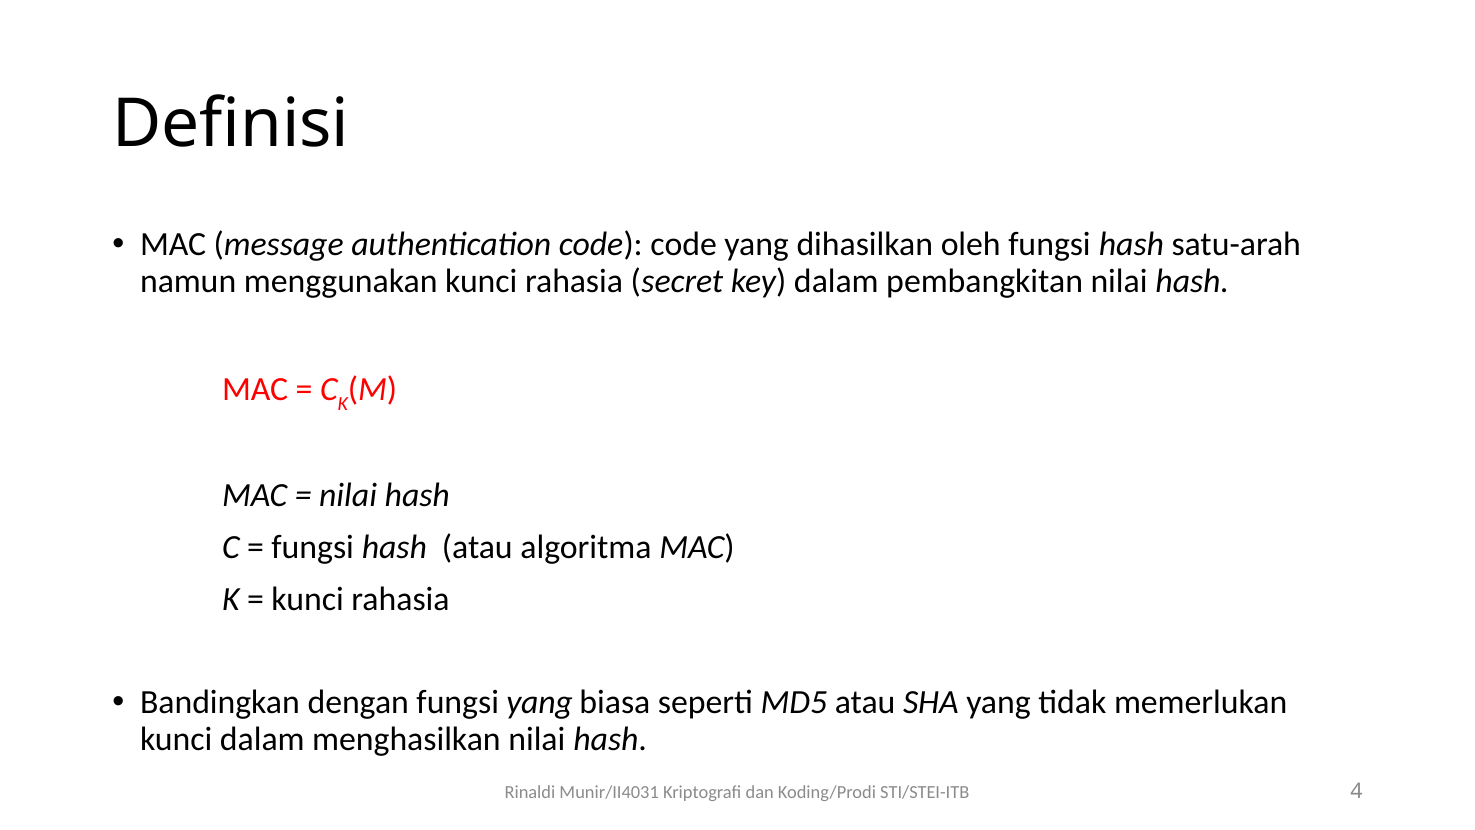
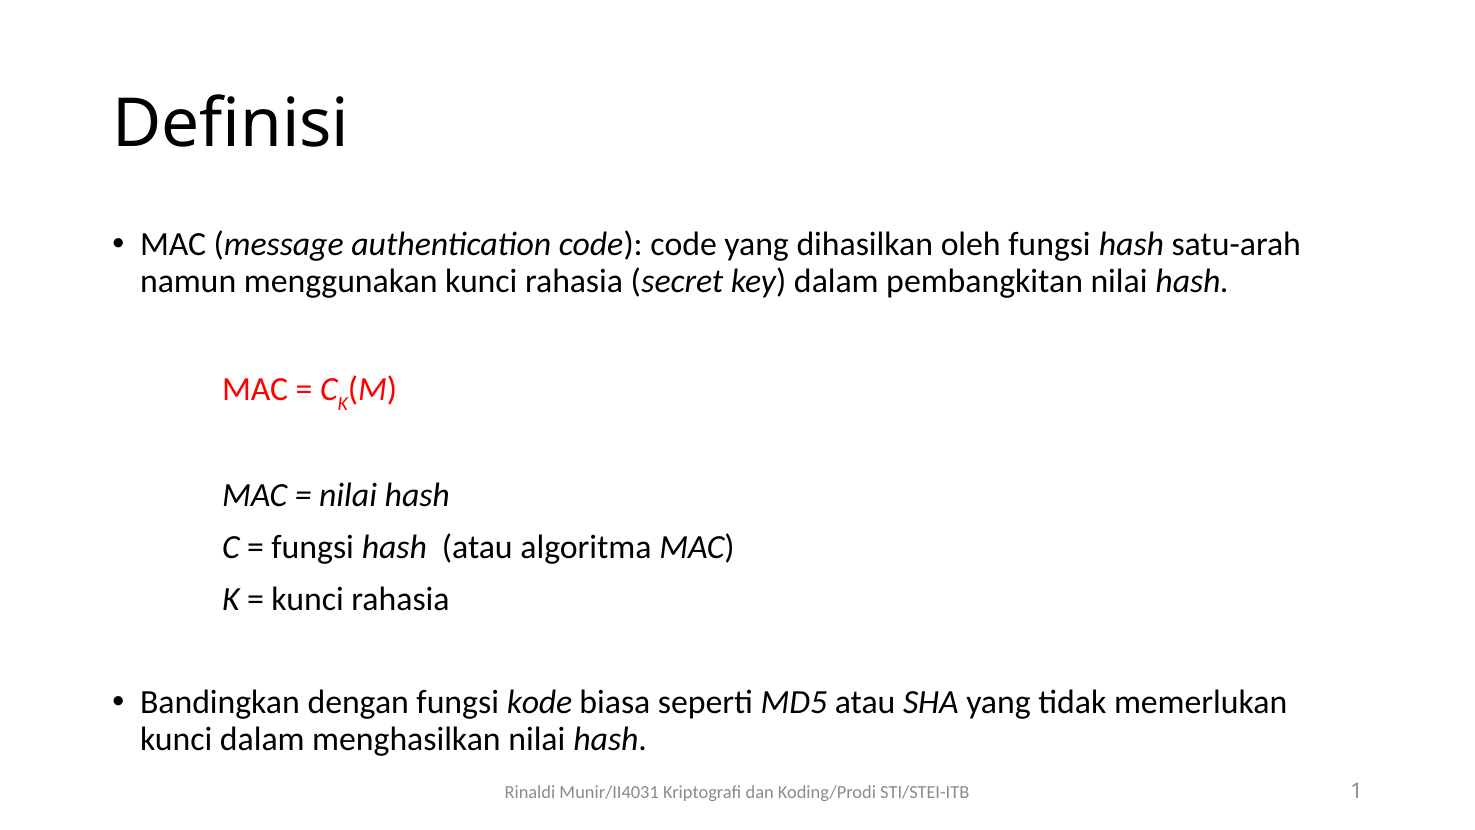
fungsi yang: yang -> kode (540, 702)
4: 4 -> 1 (1357, 791)
